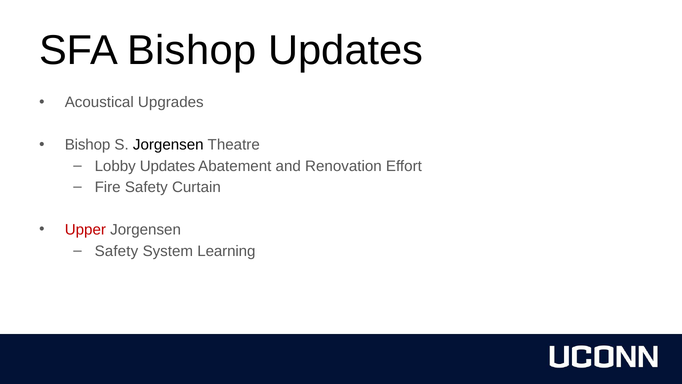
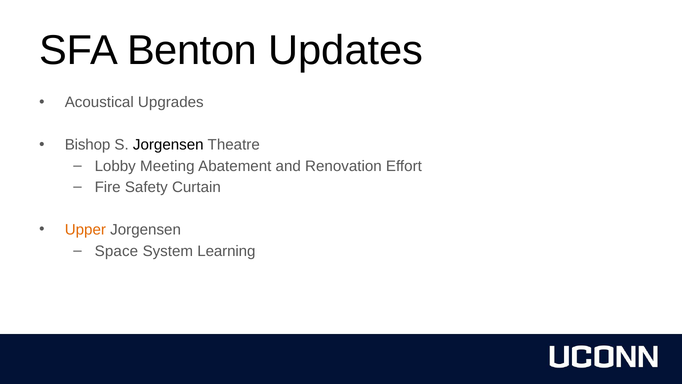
SFA Bishop: Bishop -> Benton (192, 50)
Lobby Updates: Updates -> Meeting (167, 166)
Upper colour: red -> orange (85, 230)
Safety: Safety -> Space (116, 251)
